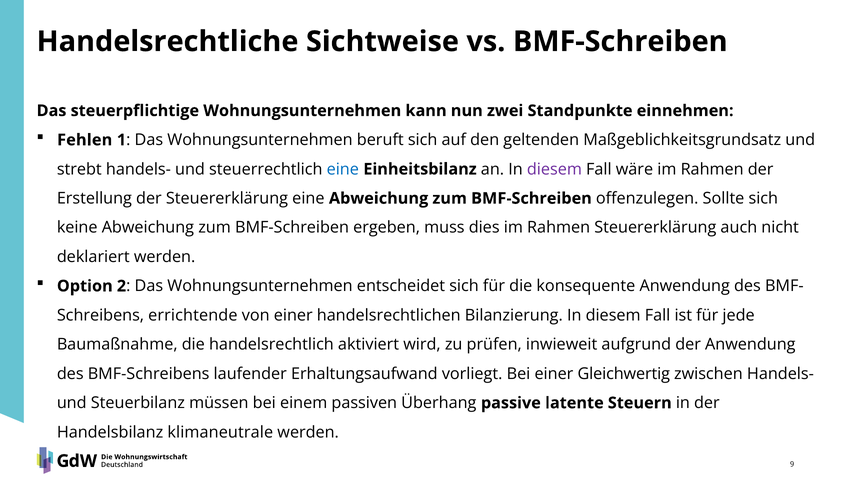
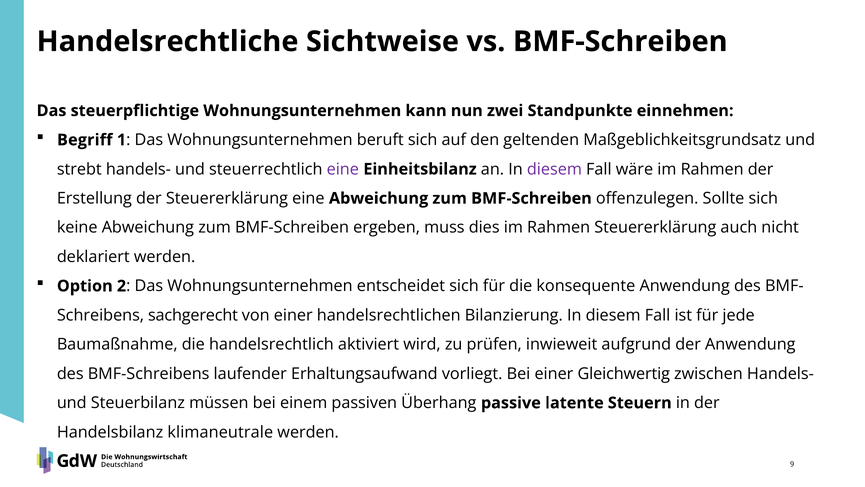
Fehlen: Fehlen -> Begriff (85, 140)
eine colour: blue -> purple (343, 169)
errichtende: errichtende -> sachgerecht (193, 315)
